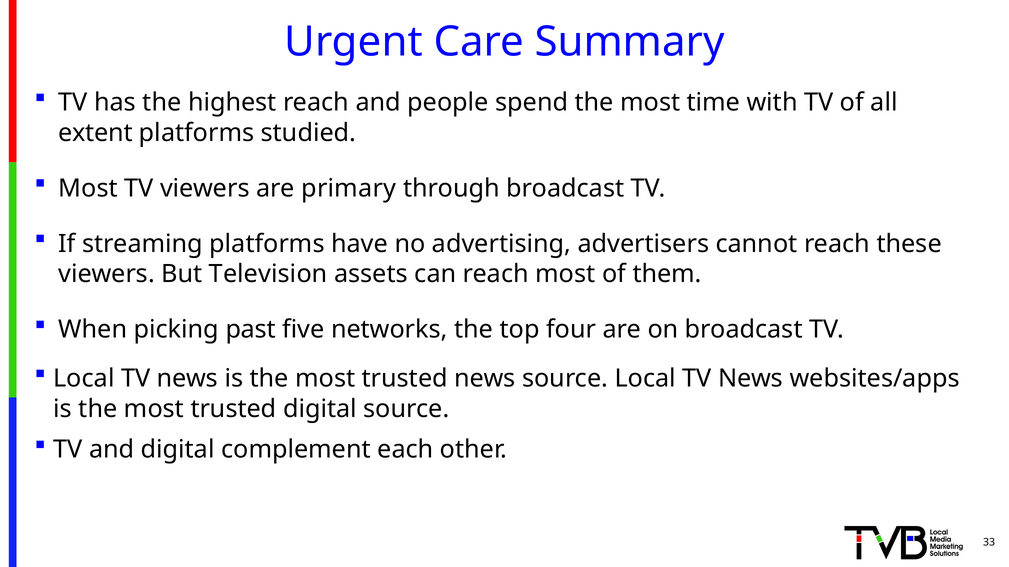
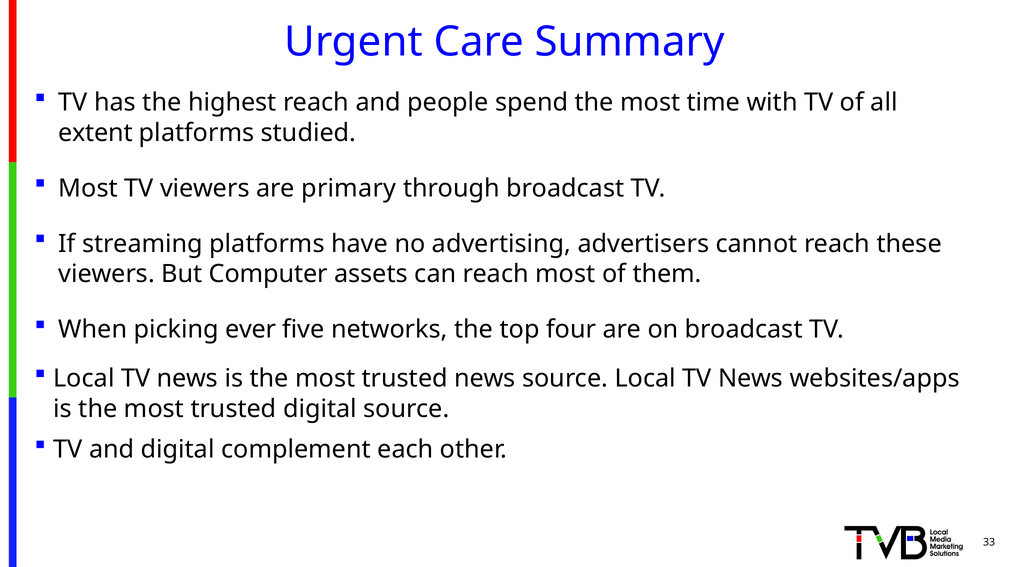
Television: Television -> Computer (268, 274)
past: past -> ever (251, 330)
